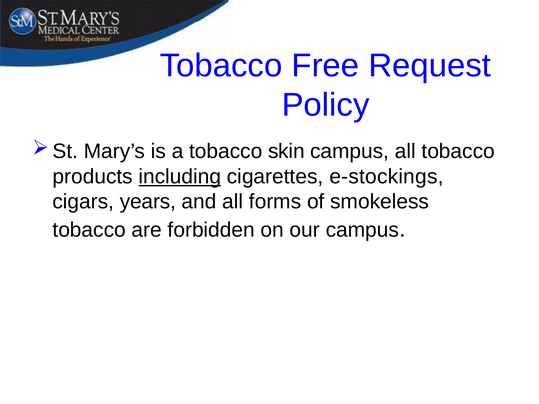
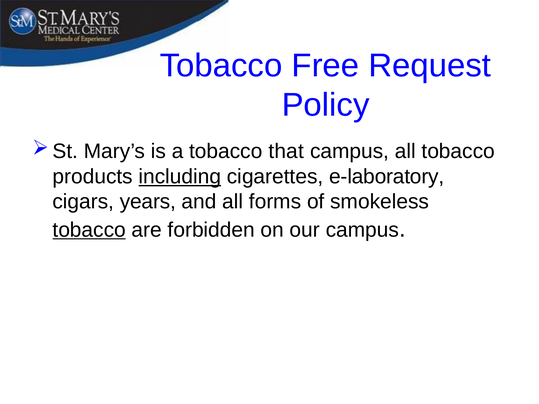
skin: skin -> that (286, 151)
e-stockings: e-stockings -> e-laboratory (387, 177)
tobacco underline: none -> present (89, 230)
